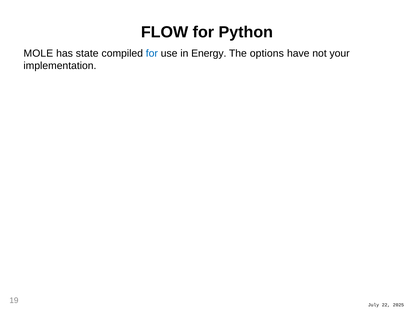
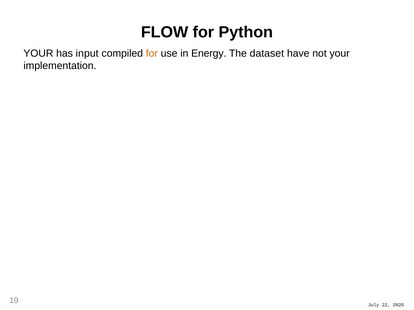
MOLE: MOLE -> YOUR (38, 53)
state: state -> input (87, 53)
for colour: blue -> orange (152, 53)
options: options -> dataset (267, 53)
